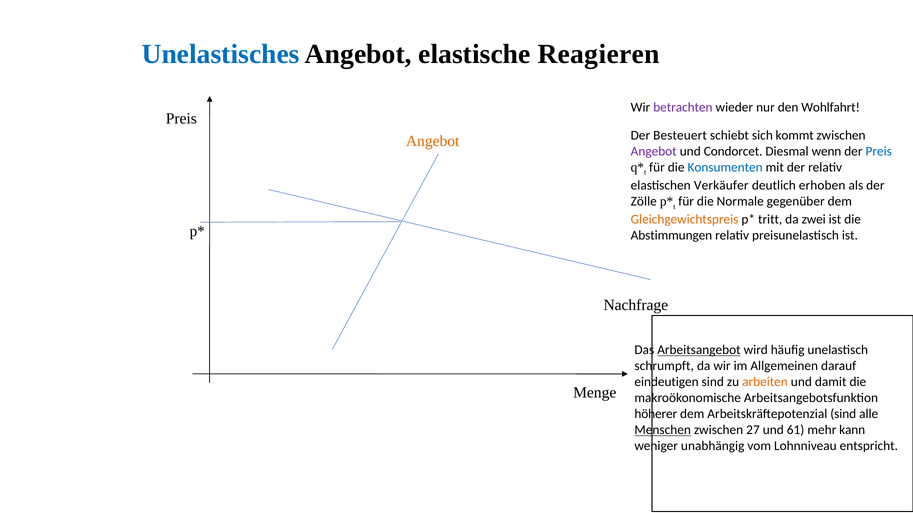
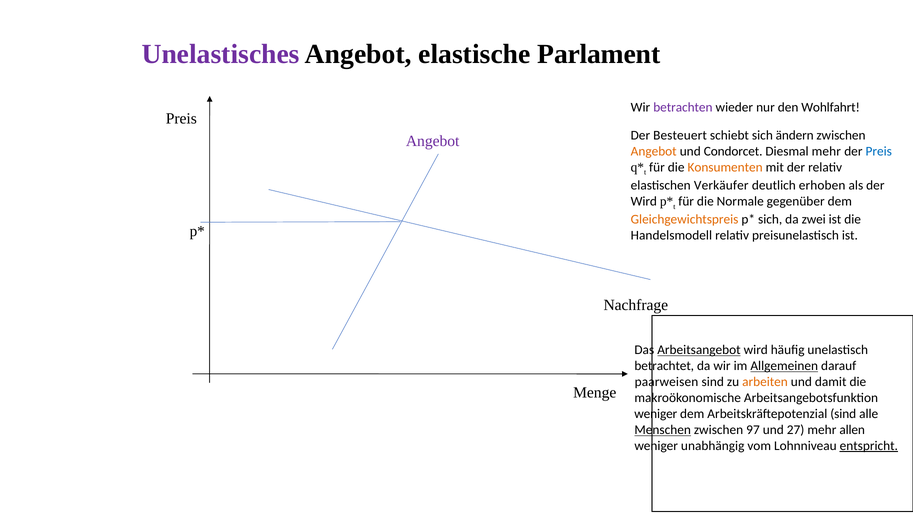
Unelastisches colour: blue -> purple (221, 54)
Reagieren: Reagieren -> Parlament (599, 54)
kommt: kommt -> ändern (795, 135)
Angebot colour: orange -> purple (433, 141)
Angebot colour: purple -> orange (654, 151)
Diesmal wenn: wenn -> mehr (826, 151)
Konsumenten colour: blue -> orange (725, 167)
Zölle: Zölle -> Wird (644, 202)
tritt: tritt -> sich (770, 220)
Abstimmungen: Abstimmungen -> Handelsmodell (671, 236)
schrumpft: schrumpft -> betrachtet (664, 366)
Allgemeinen underline: none -> present (784, 366)
eindeutigen: eindeutigen -> paarweisen (666, 382)
höherer: höherer -> weniger (656, 414)
27: 27 -> 97 (753, 430)
61: 61 -> 27 (796, 430)
kann: kann -> allen (852, 430)
entspricht underline: none -> present (869, 446)
